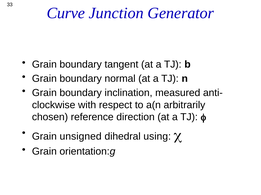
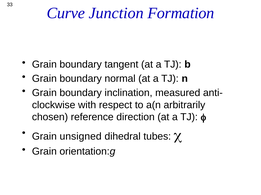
Generator: Generator -> Formation (181, 13)
using: using -> tubes (157, 137)
